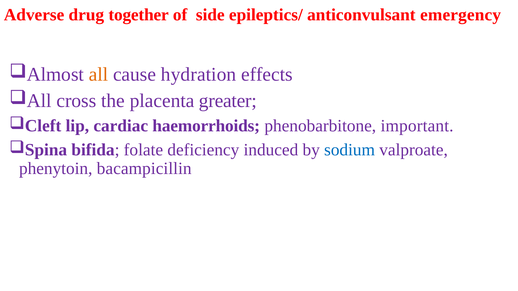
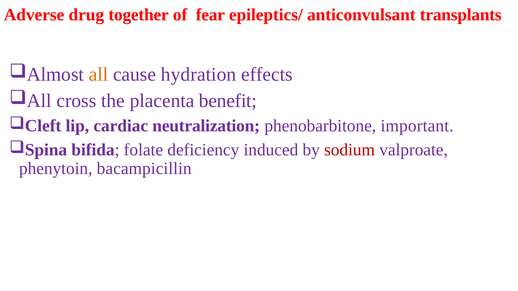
side: side -> fear (210, 15)
emergency: emergency -> transplants (461, 15)
greater: greater -> benefit (228, 101)
haemorrhoids: haemorrhoids -> neutralization (206, 126)
sodium colour: blue -> red (350, 150)
